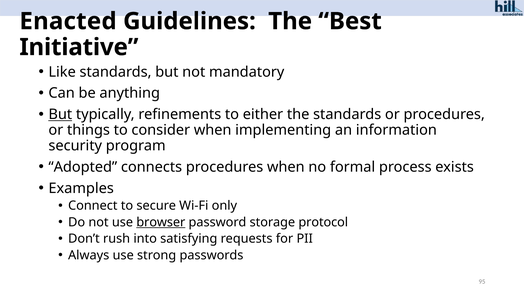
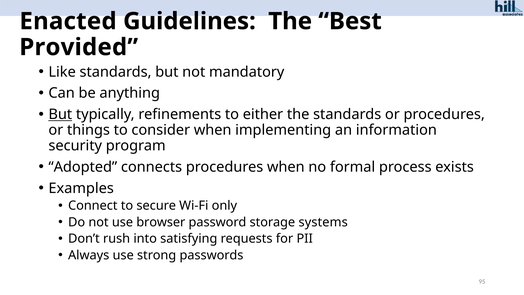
Initiative: Initiative -> Provided (79, 47)
browser underline: present -> none (161, 222)
protocol: protocol -> systems (323, 222)
